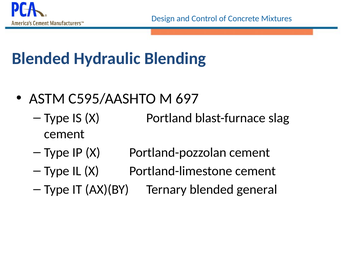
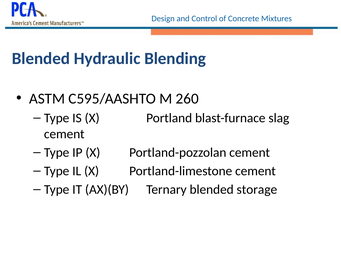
697: 697 -> 260 (187, 99)
general: general -> storage (257, 190)
